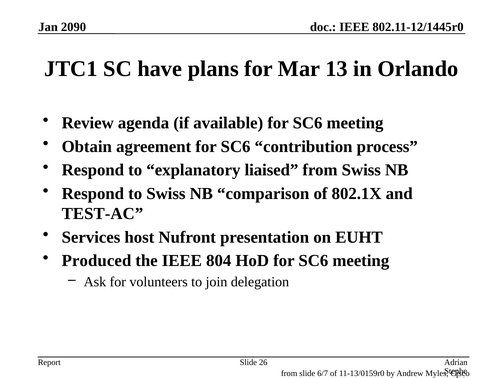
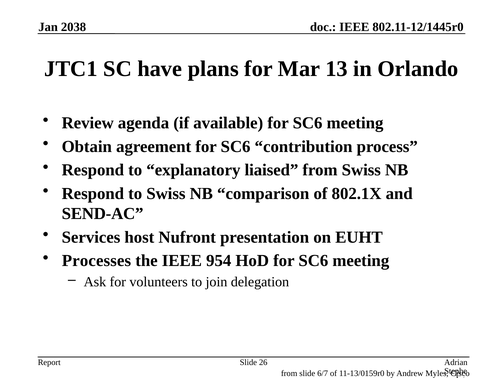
2090: 2090 -> 2038 (74, 27)
TEST-AC: TEST-AC -> SEND-AC (103, 213)
Produced: Produced -> Processes (96, 260)
804: 804 -> 954 (219, 260)
